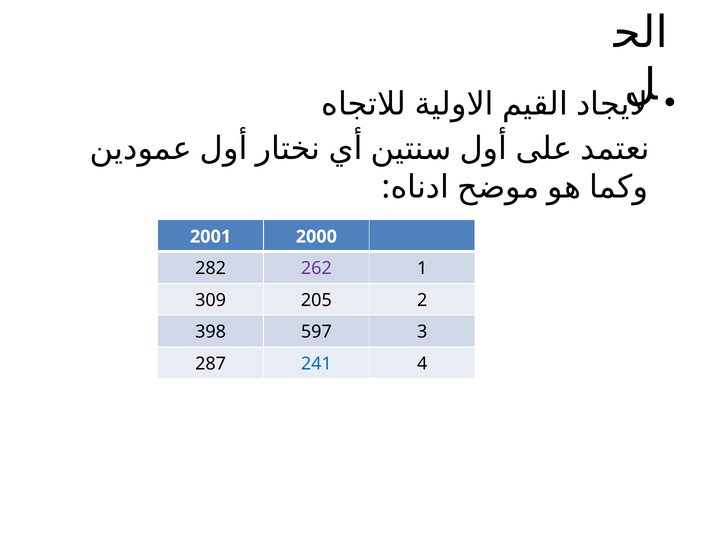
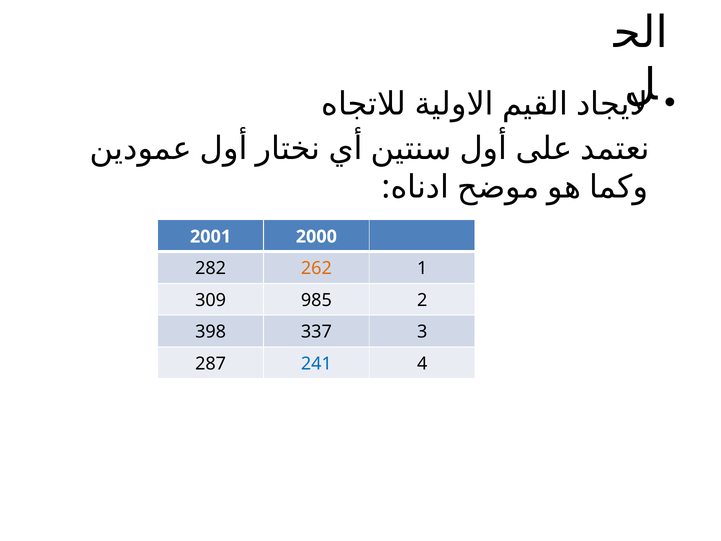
262 colour: purple -> orange (316, 268)
205: 205 -> 985 (316, 300)
597: 597 -> 337 (316, 332)
